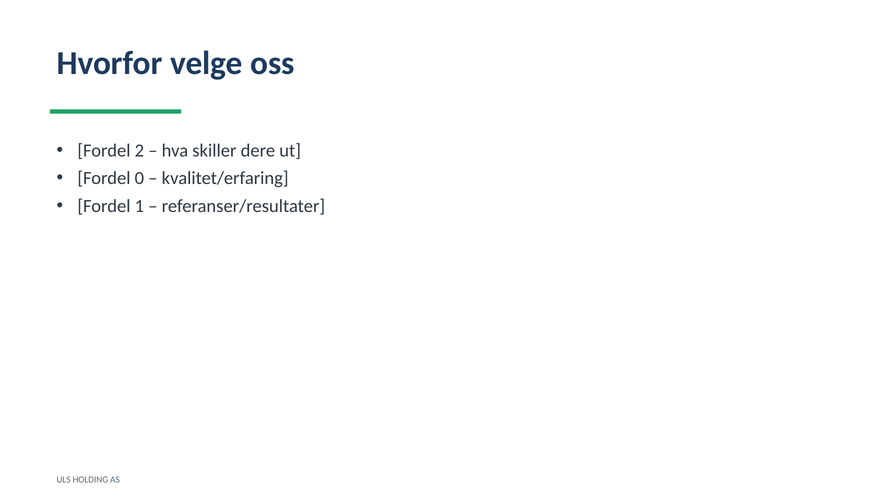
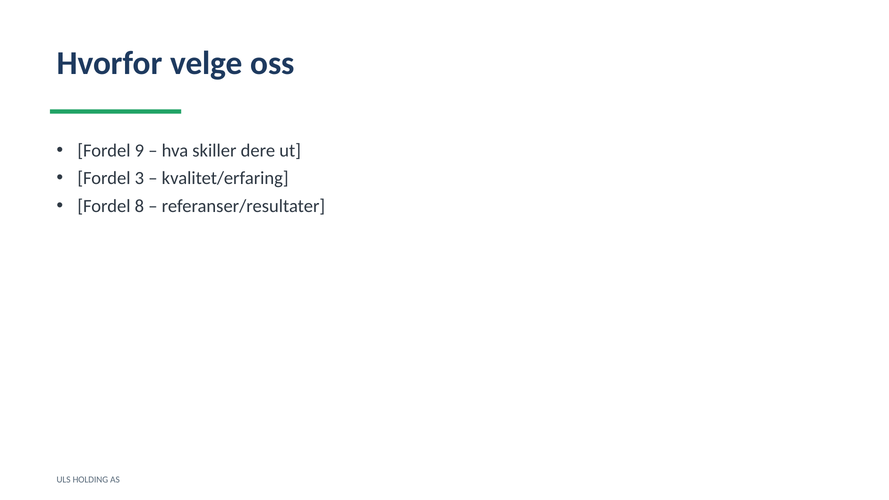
2: 2 -> 9 (139, 151)
0: 0 -> 3 (139, 178)
1: 1 -> 8 (139, 206)
